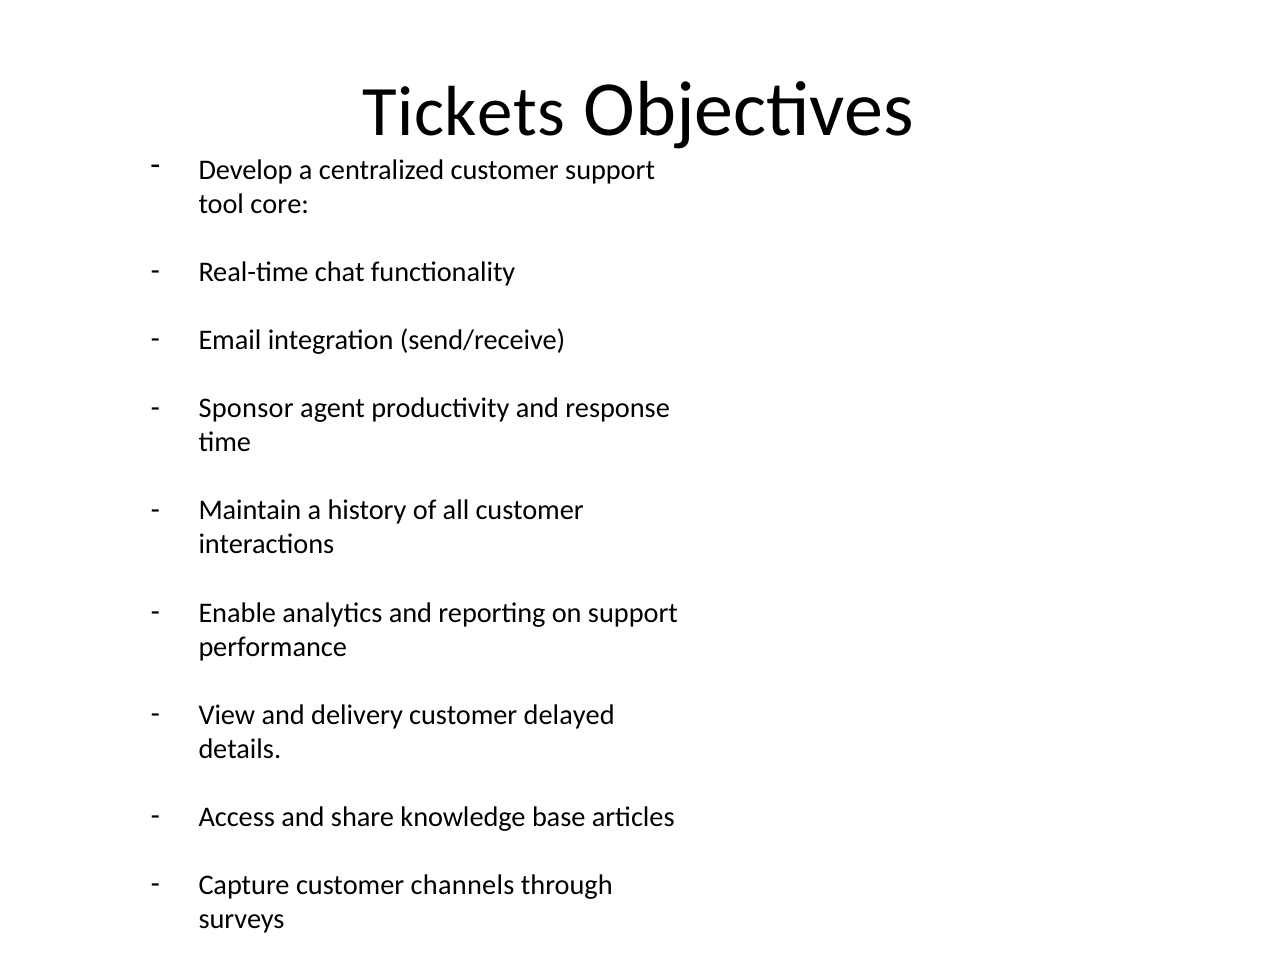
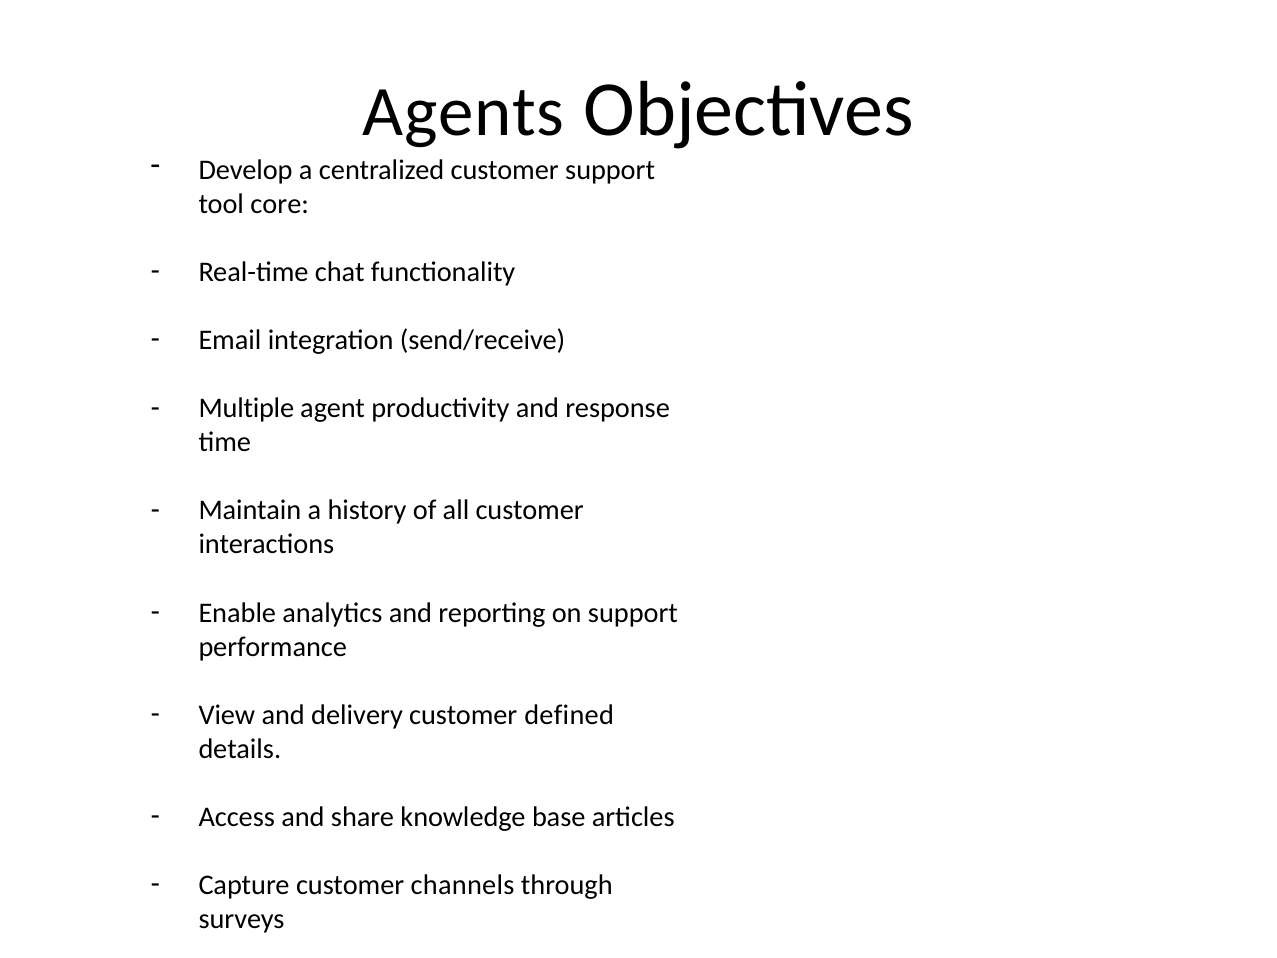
Tickets: Tickets -> Agents (464, 112)
Sponsor: Sponsor -> Multiple (246, 408)
delayed: delayed -> defined (569, 715)
